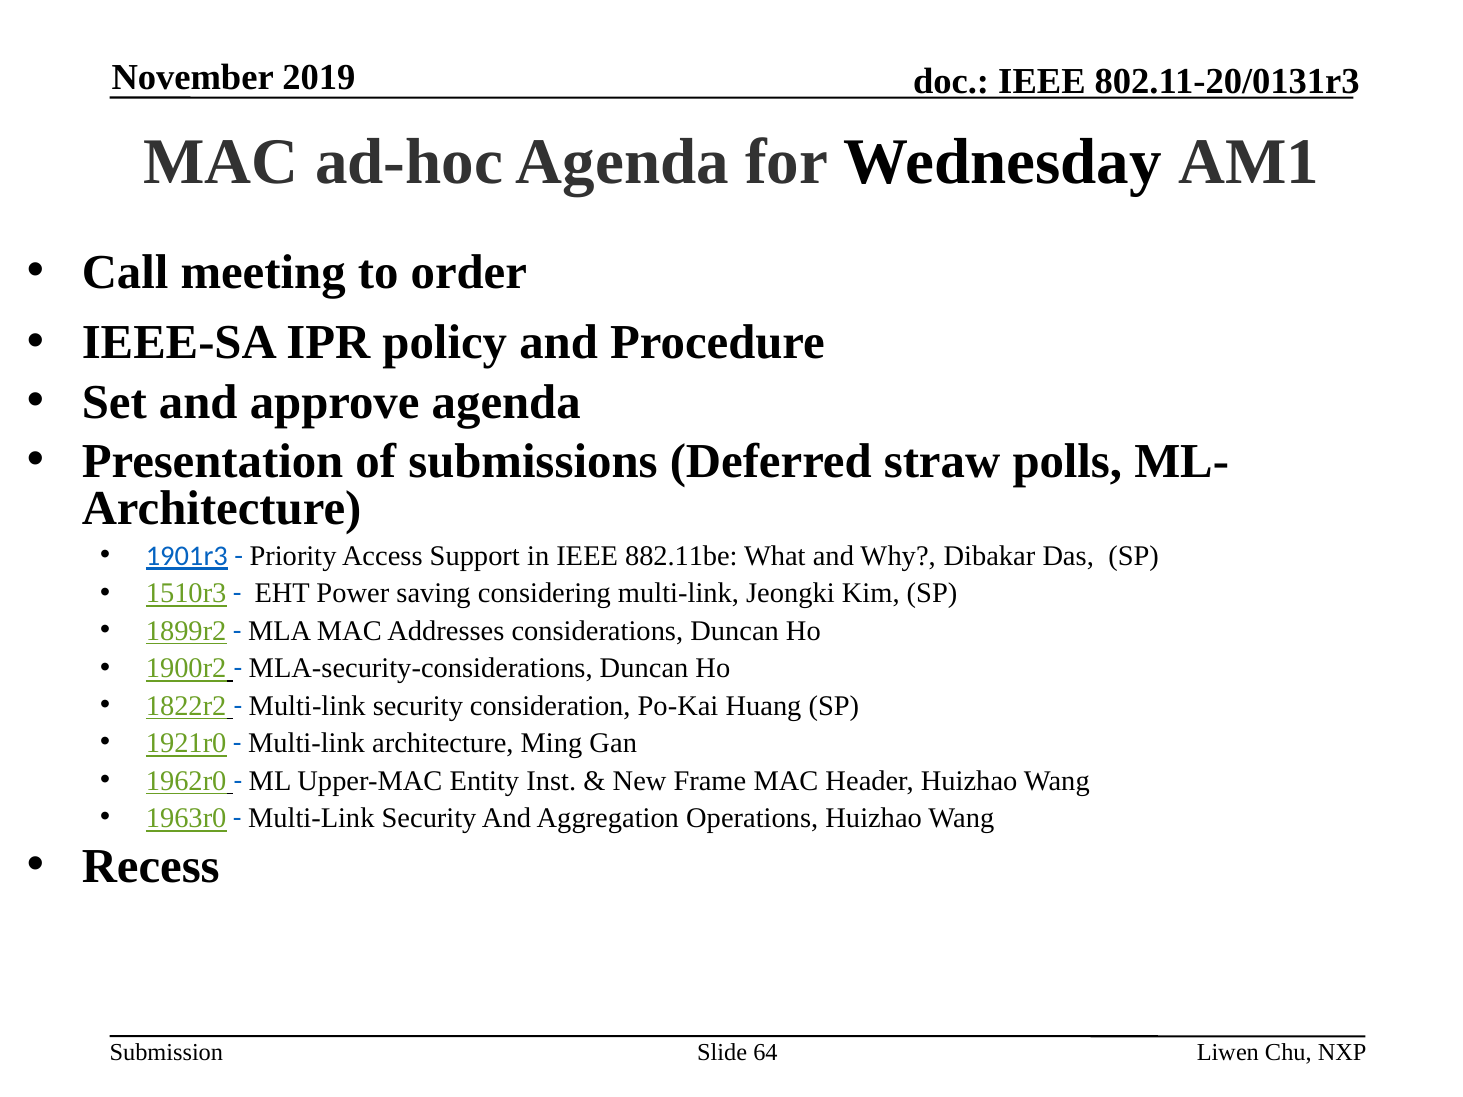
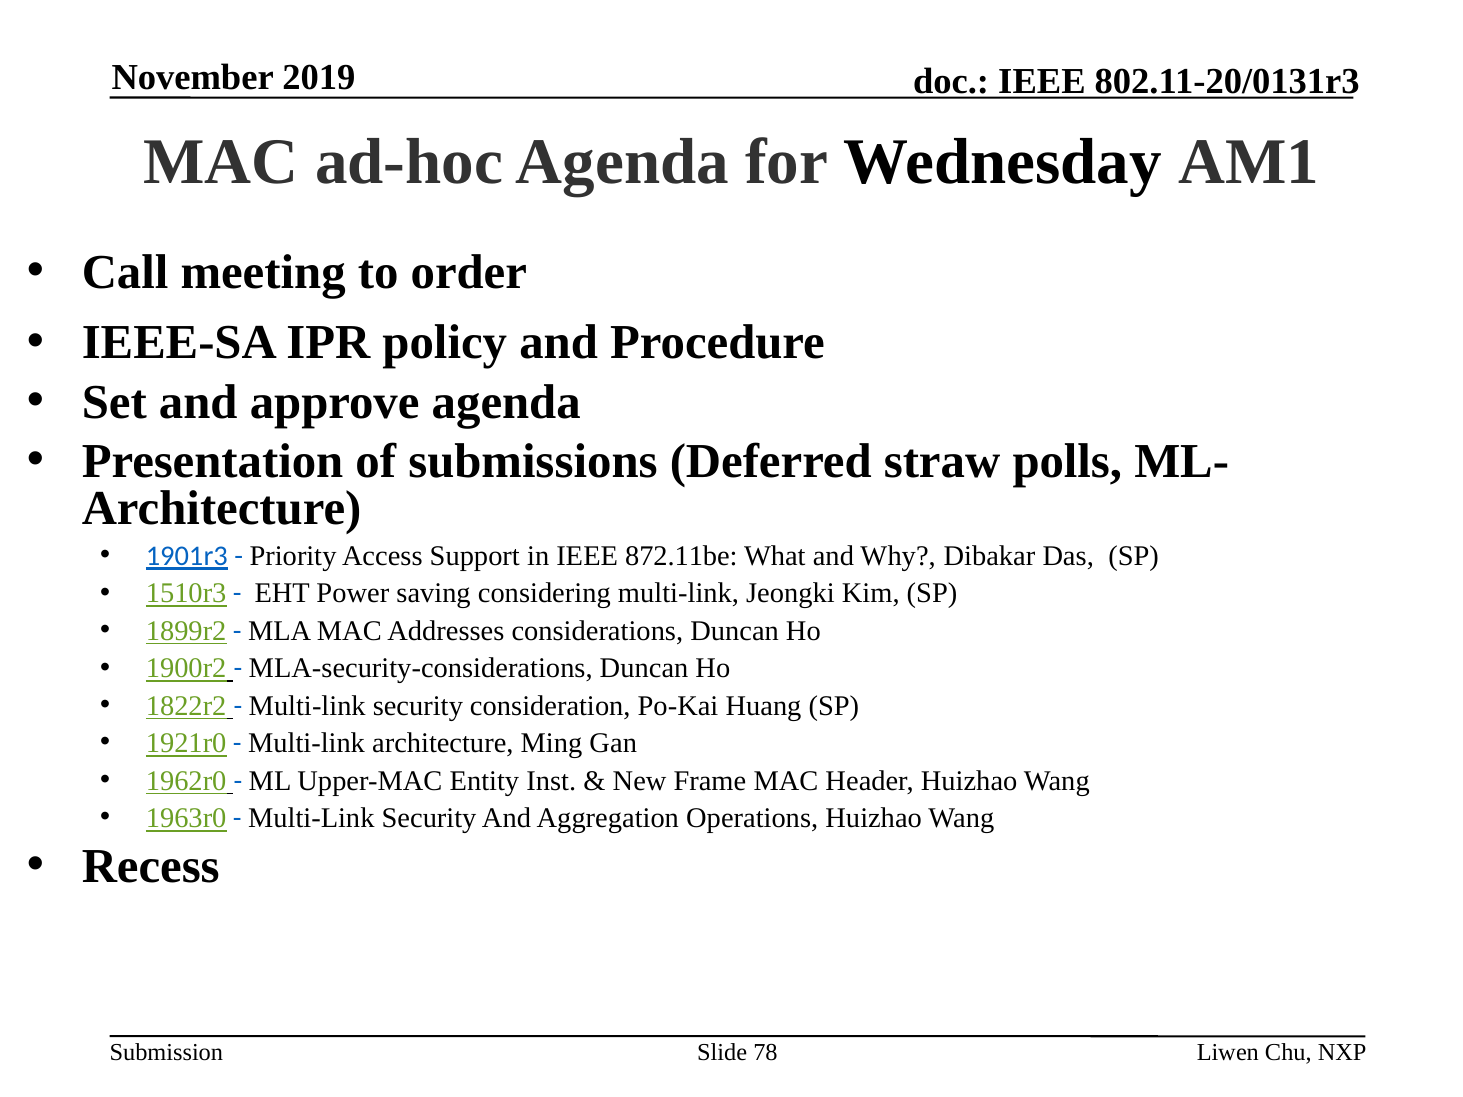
882.11be: 882.11be -> 872.11be (681, 556)
64: 64 -> 78 (765, 1052)
